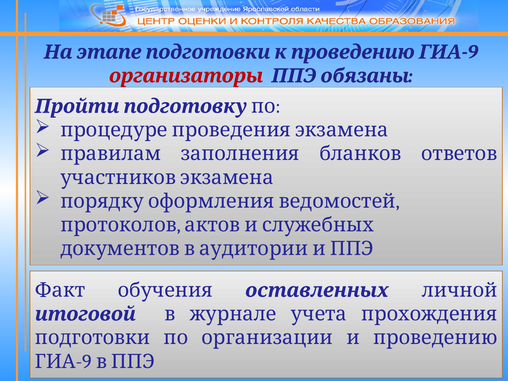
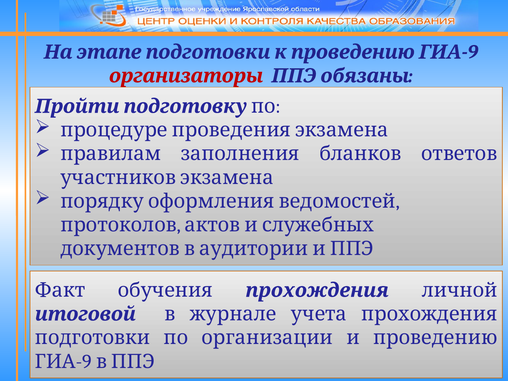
обучения оставленных: оставленных -> прохождения (317, 290)
